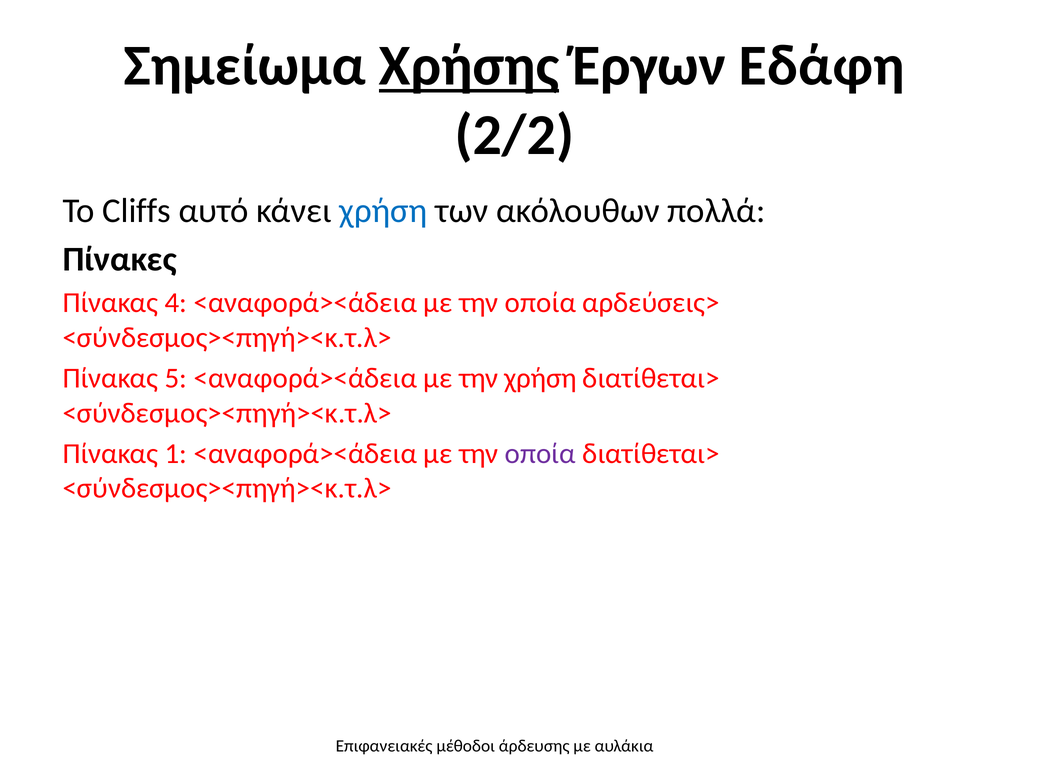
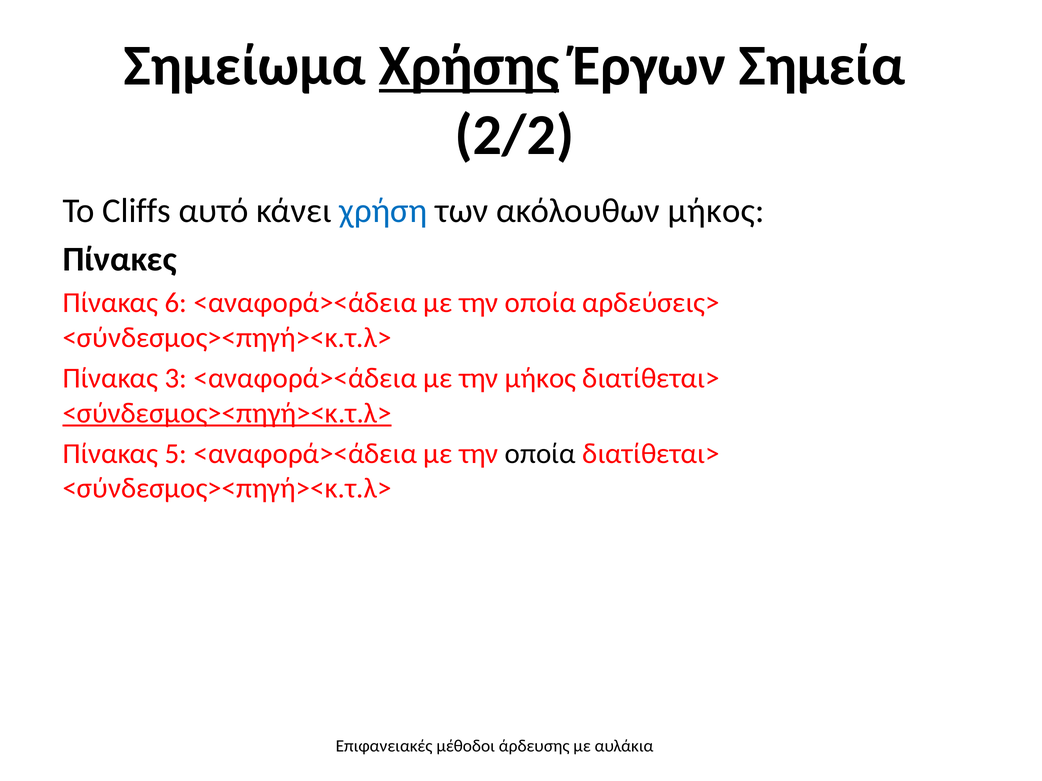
Εδάφη: Εδάφη -> Σημεία (822, 66)
ακόλουθων πολλά: πολλά -> μήκος (716, 211)
4: 4 -> 6 (176, 303)
5: 5 -> 3 (176, 378)
την χρήση: χρήση -> μήκος (540, 378)
<σύνδεσμος><πηγή><κ.τ.λ> underline: none -> present (227, 413)
1: 1 -> 5 (176, 454)
οποία colour: purple -> black (540, 454)
